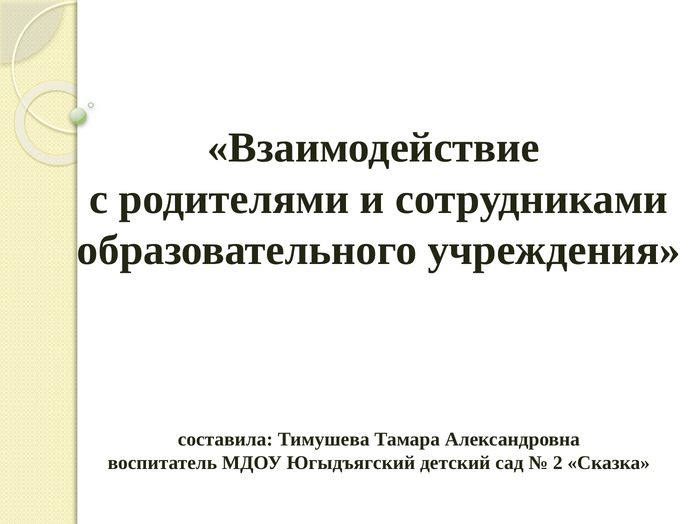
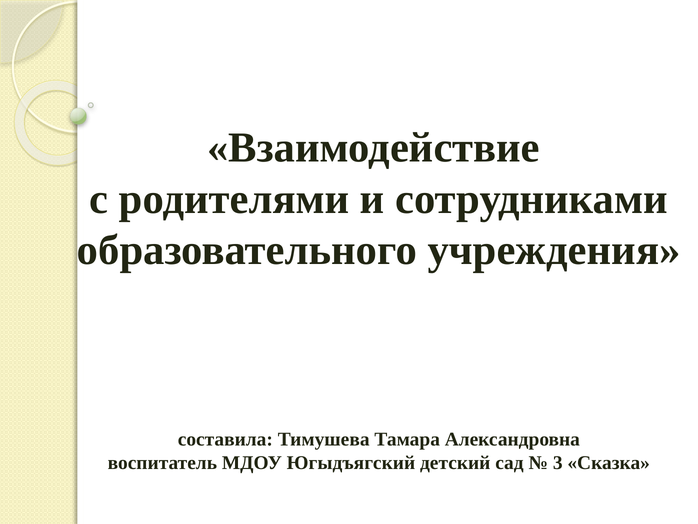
2: 2 -> 3 (558, 462)
